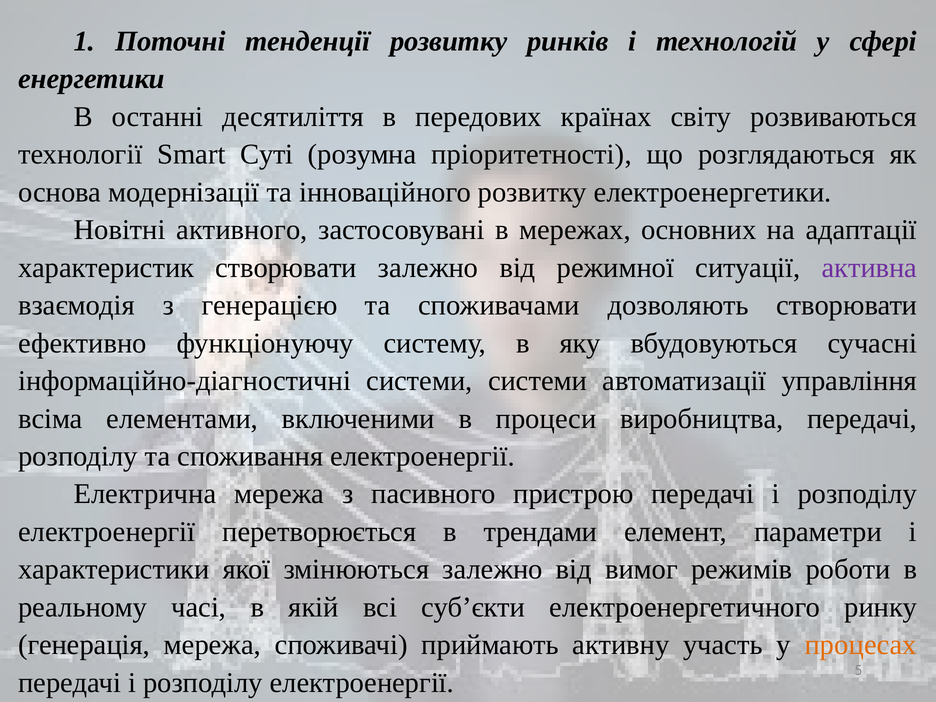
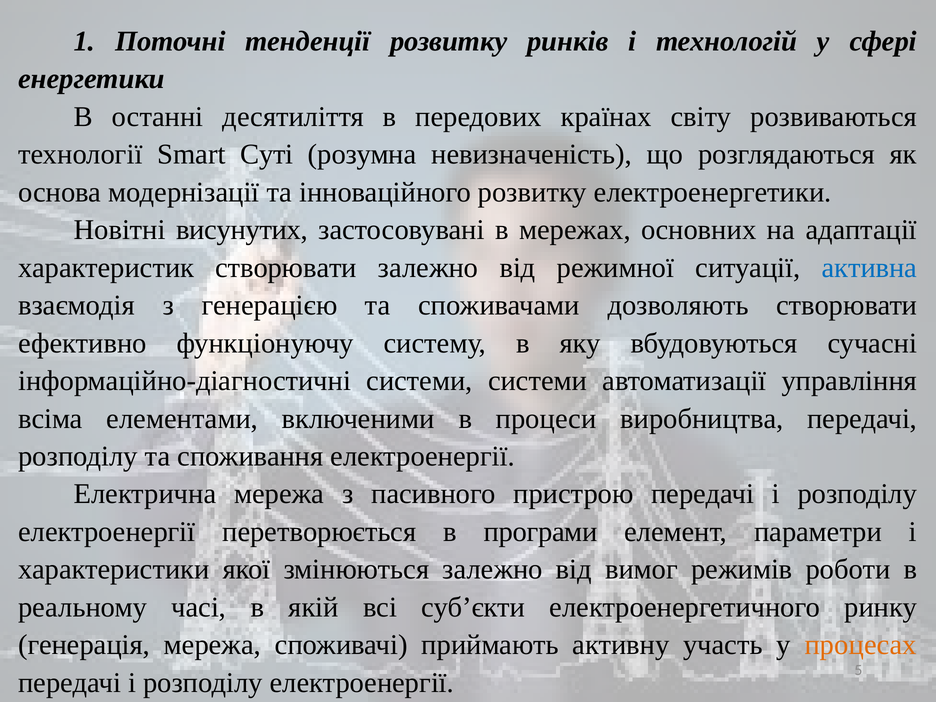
пріоритетності: пріоритетності -> невизначеність (532, 154)
активного: активного -> висунутих (242, 230)
активна colour: purple -> blue (869, 268)
трендами: трендами -> програми (541, 532)
